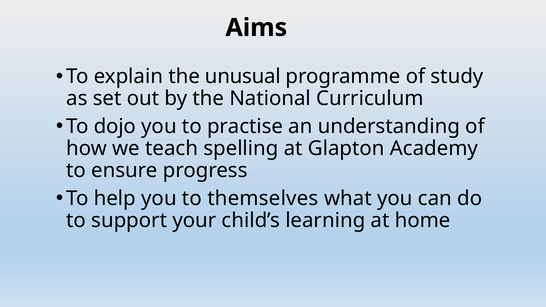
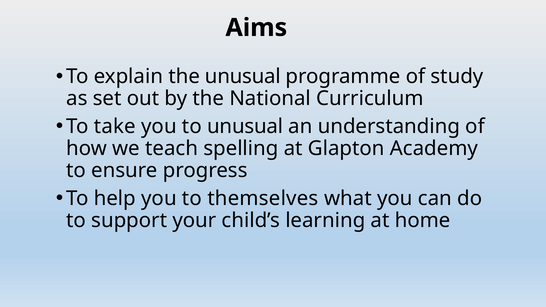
dojo: dojo -> take (115, 126)
to practise: practise -> unusual (245, 126)
